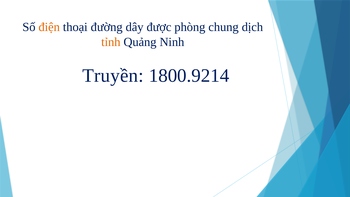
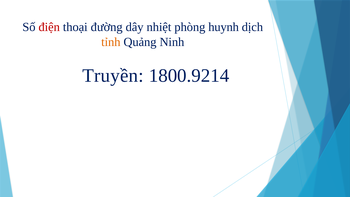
điện colour: orange -> red (49, 27)
được: được -> nhiệt (159, 27)
chung: chung -> huynh (224, 27)
